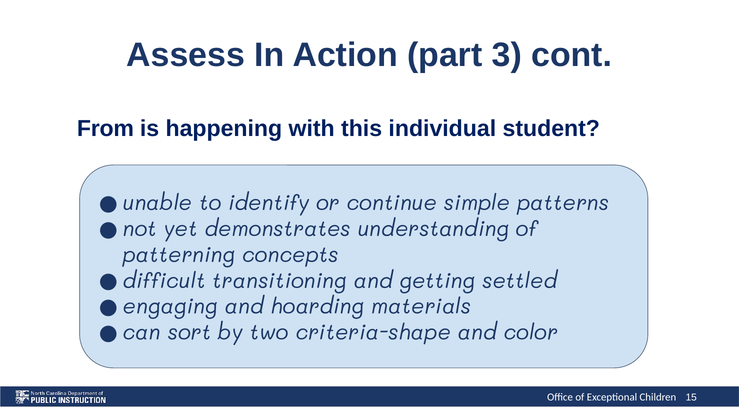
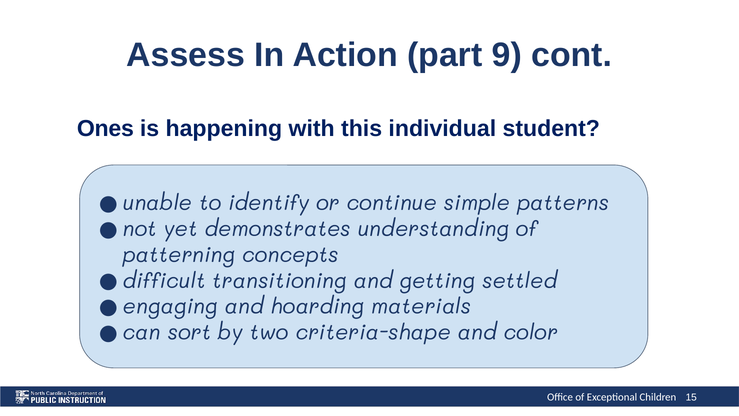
3: 3 -> 9 (507, 55)
From: From -> Ones (105, 129)
